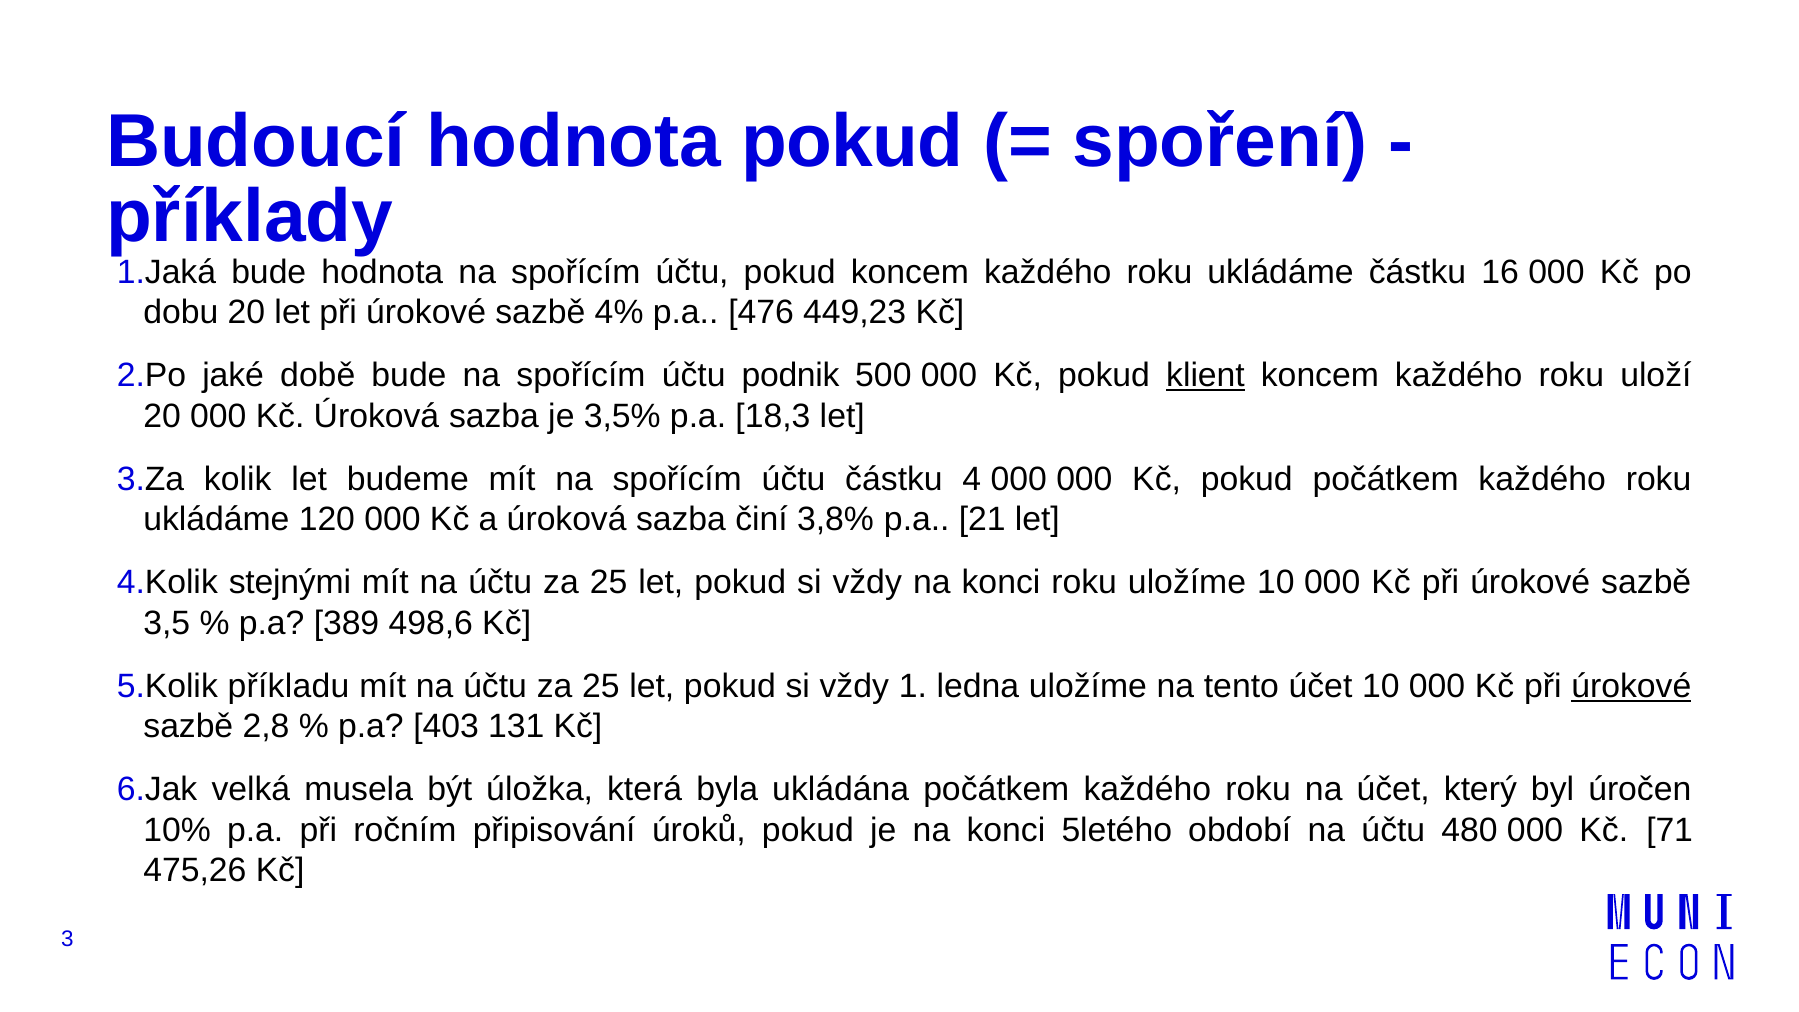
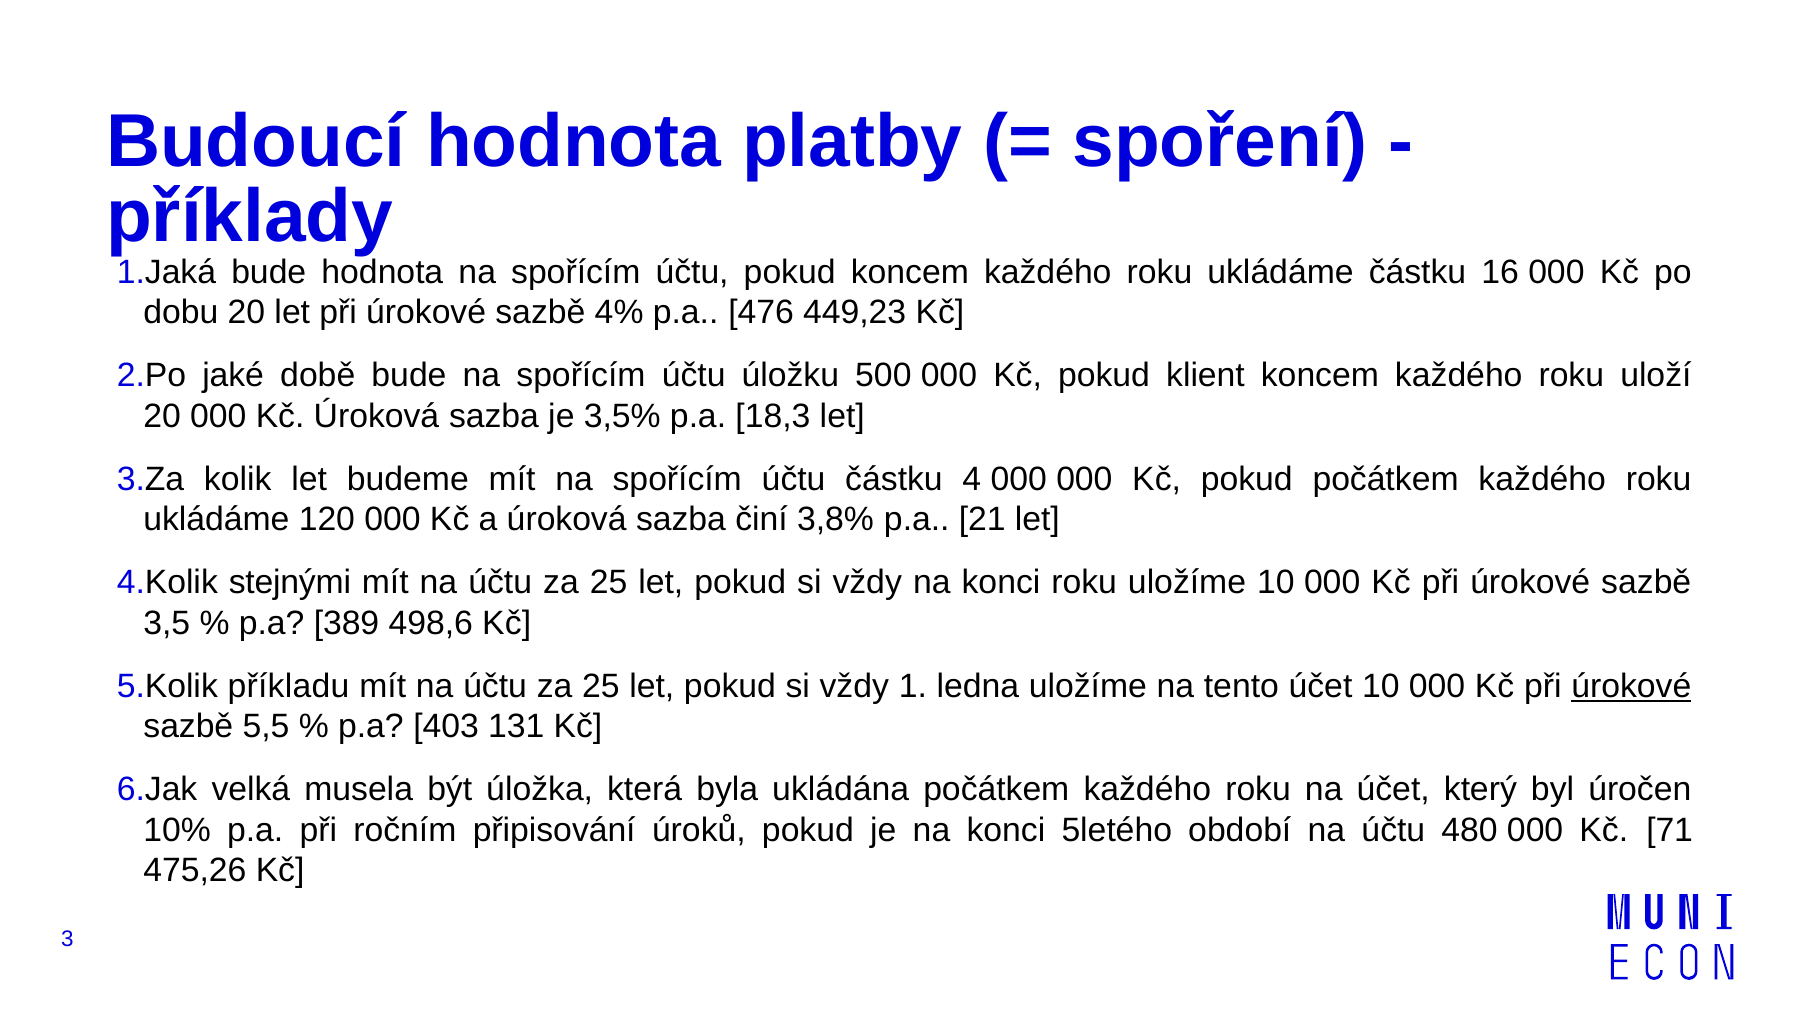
hodnota pokud: pokud -> platby (852, 141)
podnik: podnik -> úložku (790, 376)
klient underline: present -> none (1205, 376)
2,8: 2,8 -> 5,5 (266, 726)
